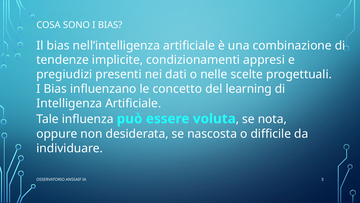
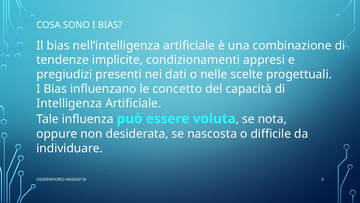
learning: learning -> capacità (249, 89)
